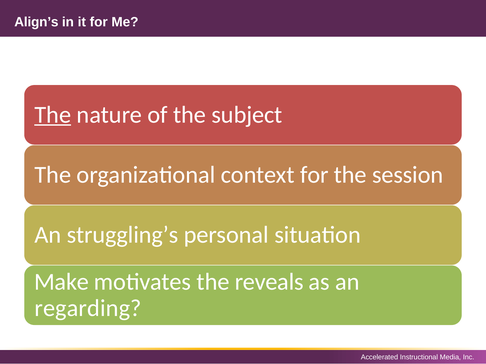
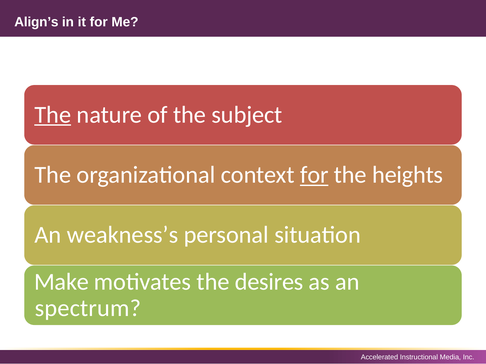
for underline: none -> present (314, 175)
session: session -> heights (408, 175)
struggling’s: struggling’s -> weakness’s (122, 235)
reveals: reveals -> desires (269, 282)
regarding: regarding -> spectrum (88, 309)
